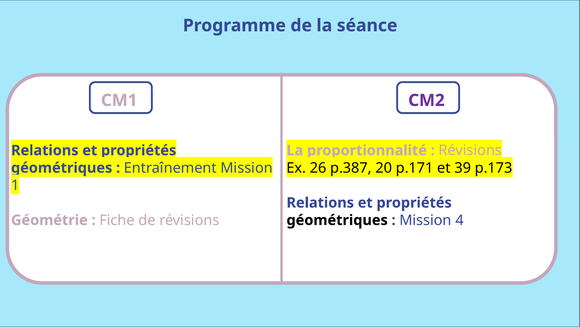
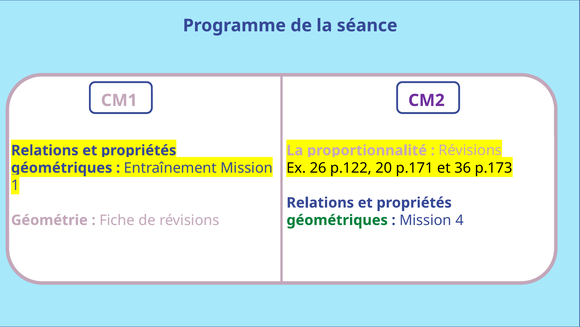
p.387: p.387 -> p.122 (351, 168)
39: 39 -> 36 (463, 168)
géométriques colour: black -> green (337, 220)
